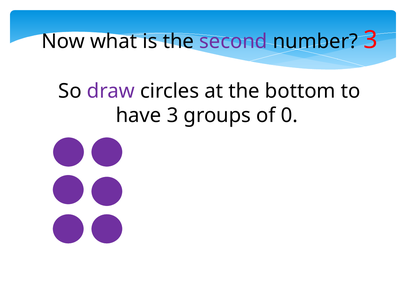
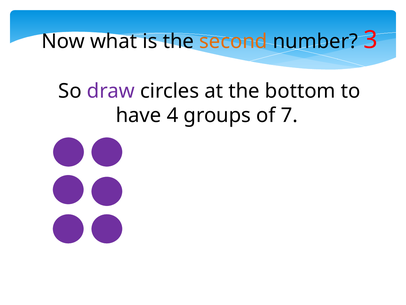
second colour: purple -> orange (233, 41)
have 3: 3 -> 4 (173, 115)
0: 0 -> 7 (289, 115)
